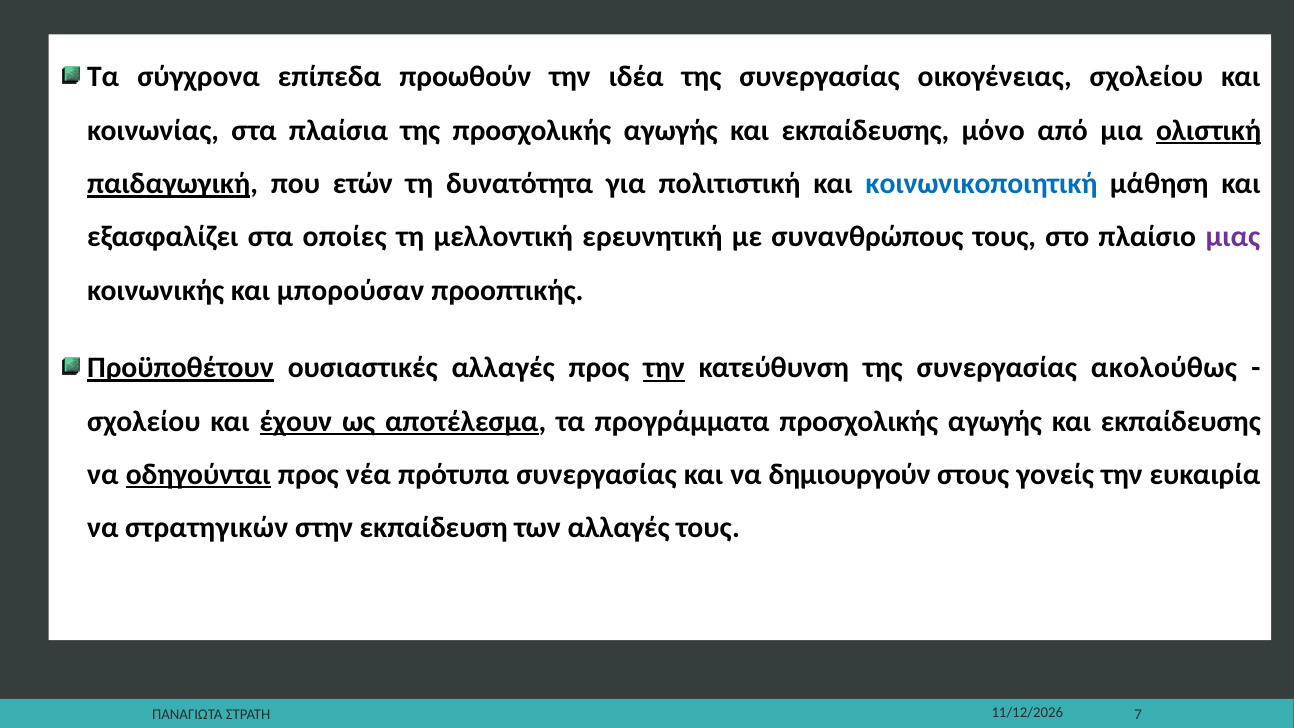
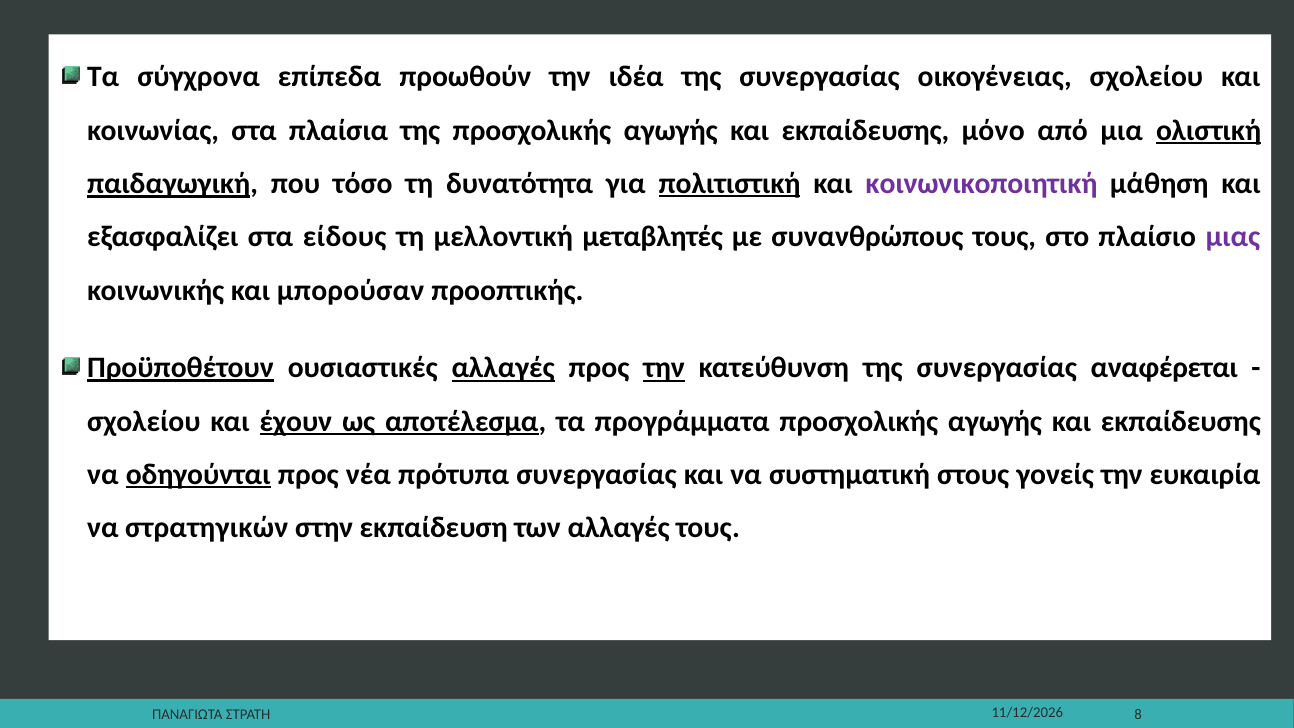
ετών: ετών -> τόσο (363, 184)
πολιτιστική underline: none -> present (730, 184)
κοινωνικοποιητική colour: blue -> purple (981, 184)
οποίες: οποίες -> είδους (345, 237)
ερευνητική: ερευνητική -> μεταβλητές (653, 237)
αλλαγές underline: none -> present (503, 368)
ακολούθως: ακολούθως -> αναφέρεται (1164, 368)
δημιουργούν: δημιουργούν -> συστηματική (849, 475)
7: 7 -> 8 (1138, 714)
